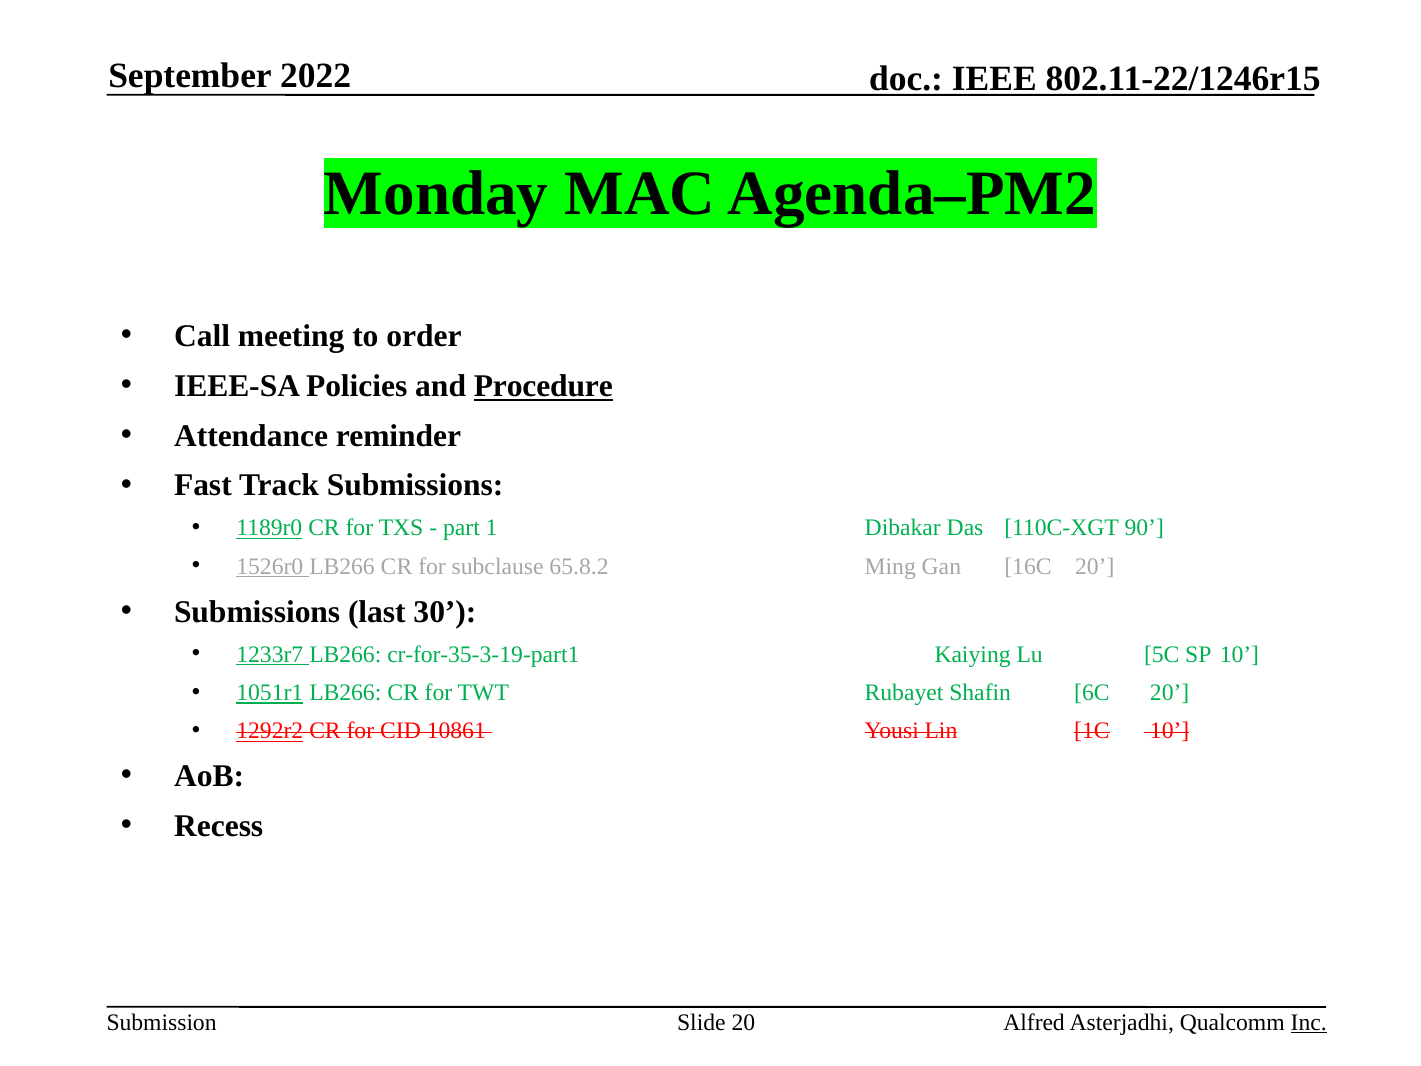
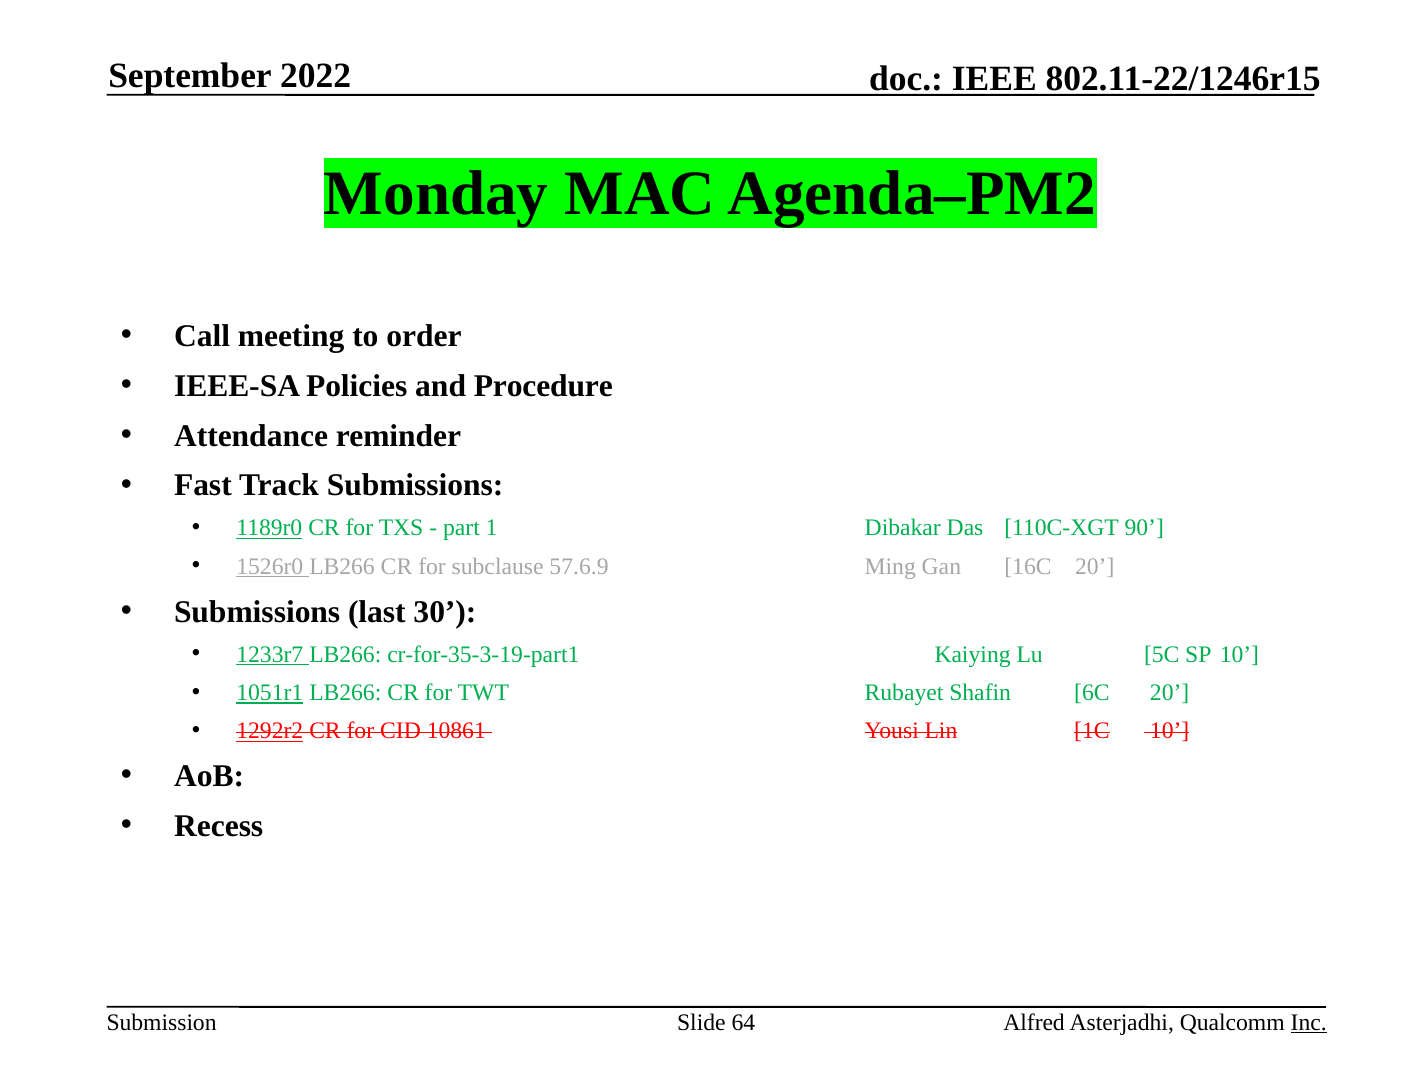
Procedure underline: present -> none (543, 386)
65.8.2: 65.8.2 -> 57.6.9 (579, 566)
Slide 20: 20 -> 64 (743, 1022)
